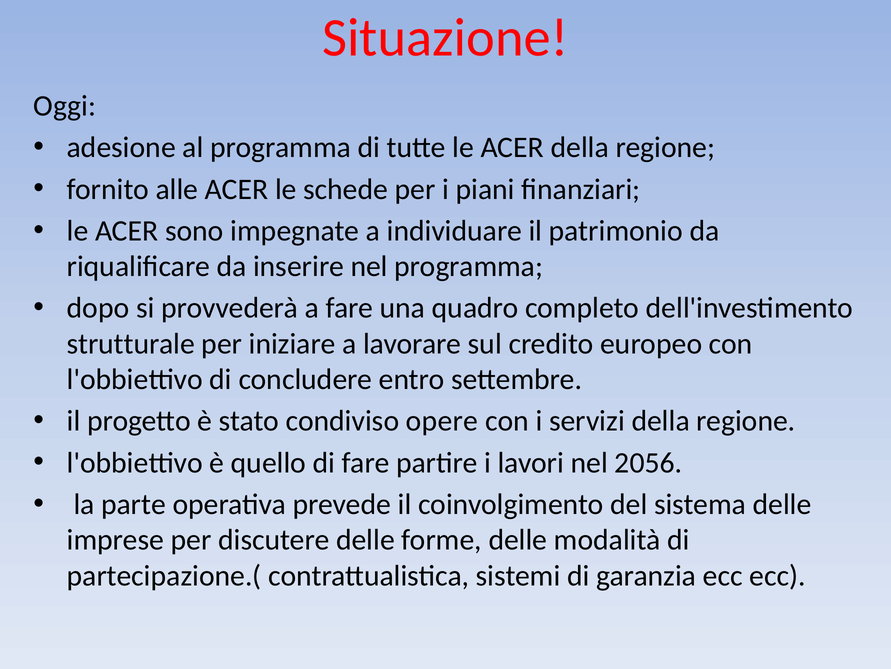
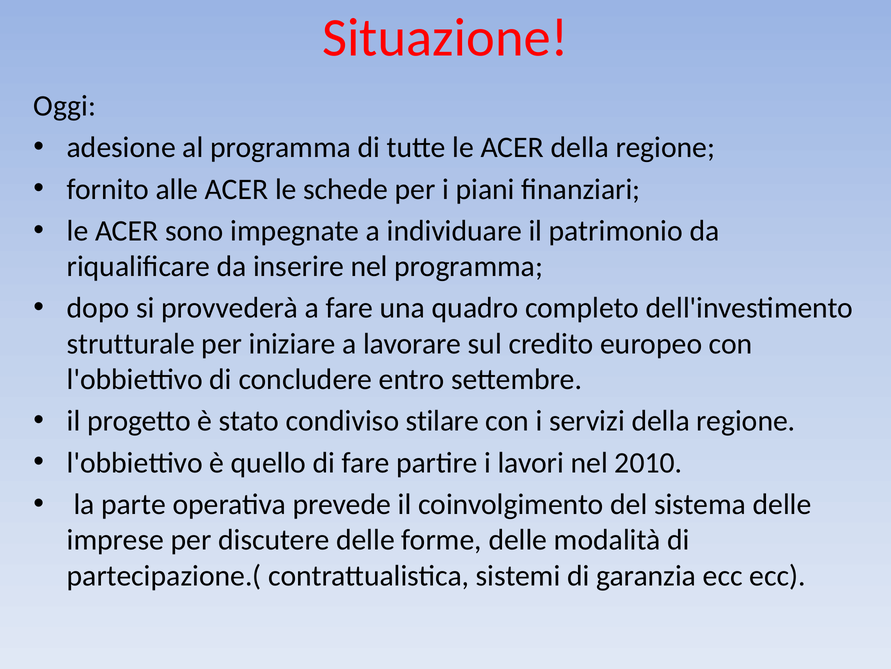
opere: opere -> stilare (442, 421)
2056: 2056 -> 2010 (648, 462)
